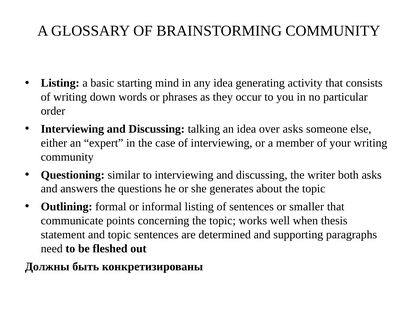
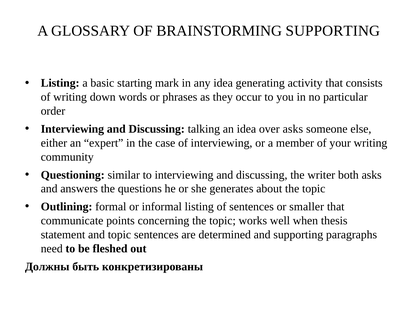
BRAINSTORMING COMMUNITY: COMMUNITY -> SUPPORTING (333, 31)
mind: mind -> mark (167, 83)
